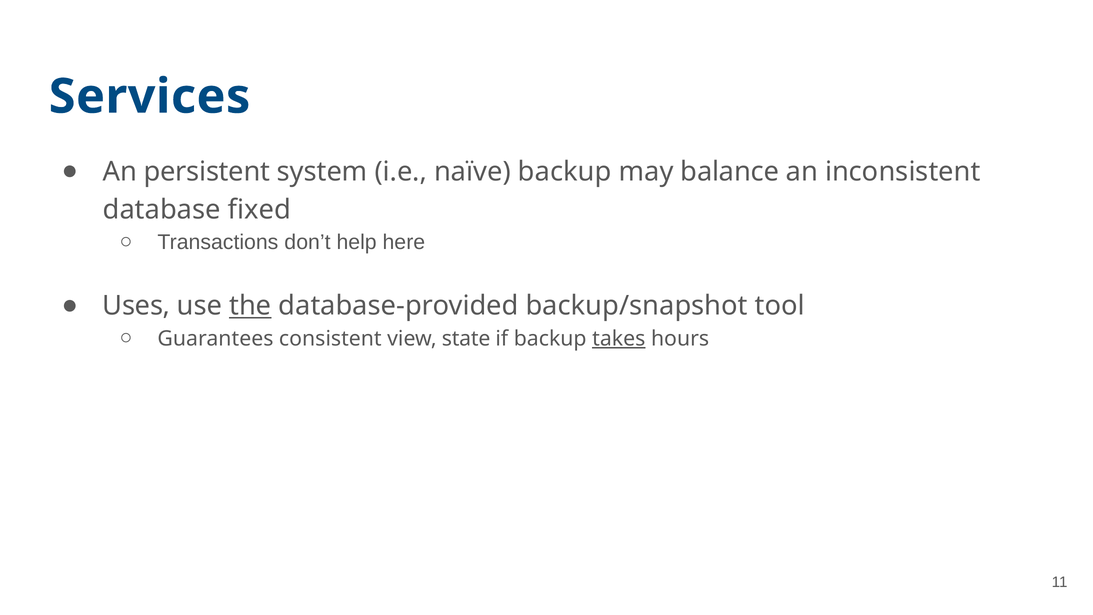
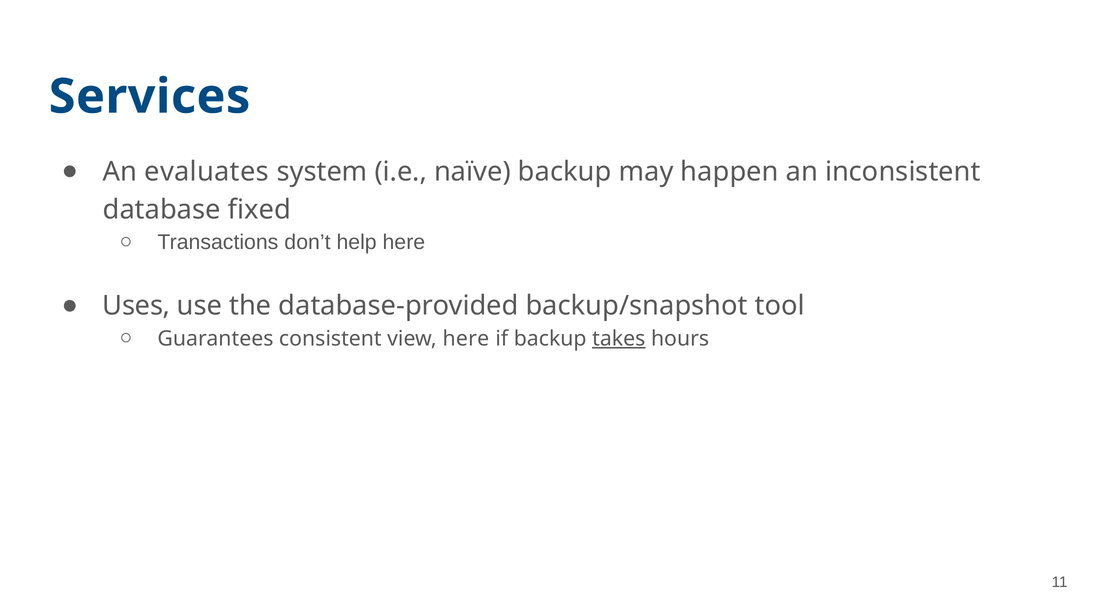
persistent: persistent -> evaluates (207, 172)
balance: balance -> happen (730, 172)
the underline: present -> none (250, 306)
view state: state -> here (466, 338)
